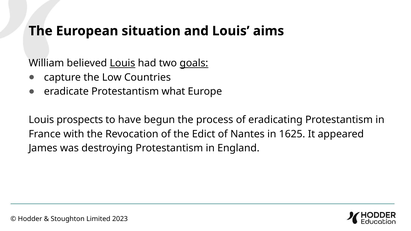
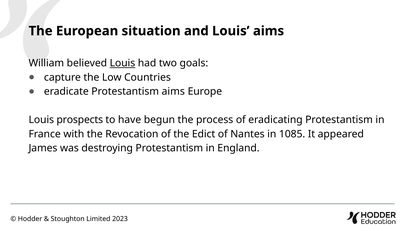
goals underline: present -> none (194, 63)
Protestantism what: what -> aims (173, 92)
1625: 1625 -> 1085 (292, 134)
